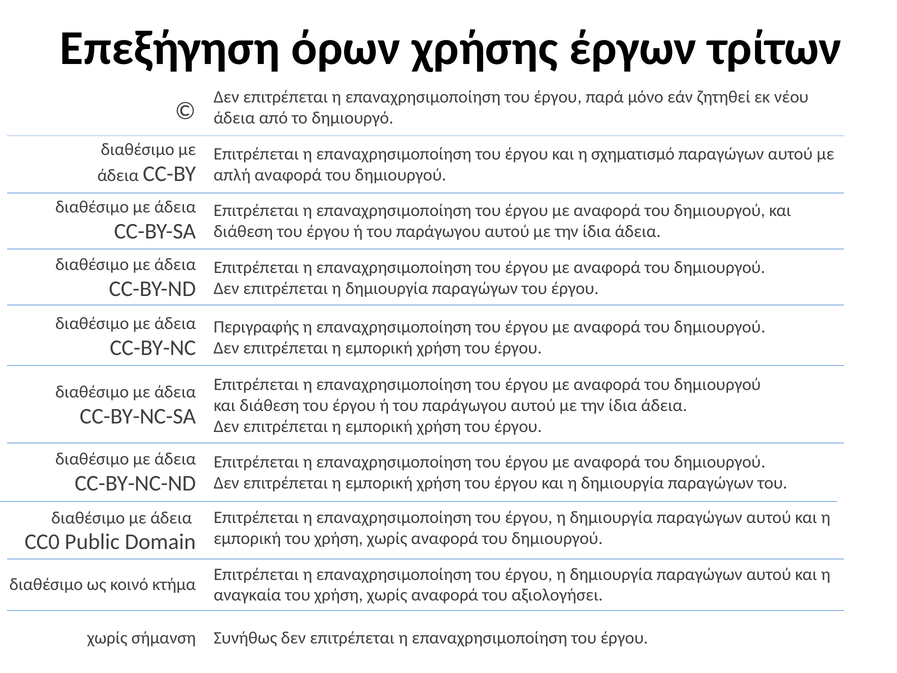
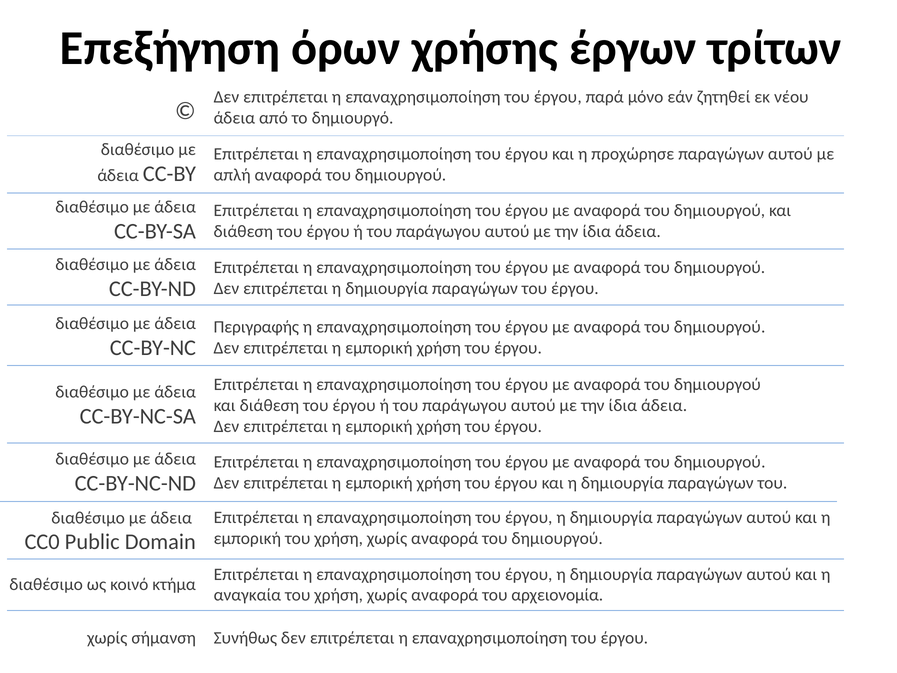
σχηματισμό: σχηματισμό -> προχώρησε (633, 154)
αξιολογήσει: αξιολογήσει -> αρχειονομία (557, 595)
